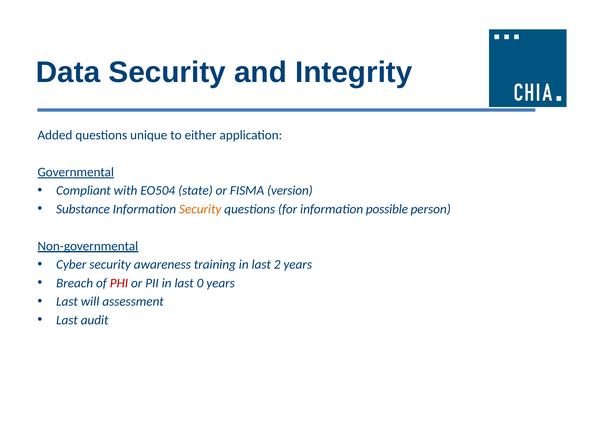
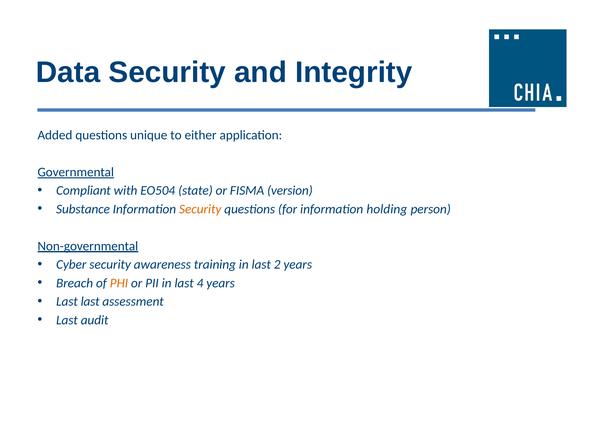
possible: possible -> holding (387, 209)
PHI colour: red -> orange (119, 283)
0: 0 -> 4 (200, 283)
Last will: will -> last (90, 302)
